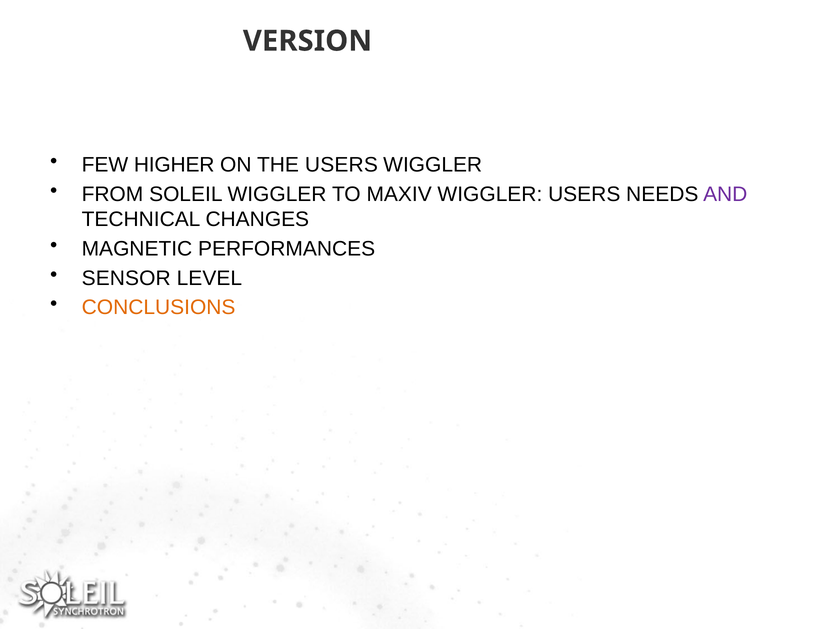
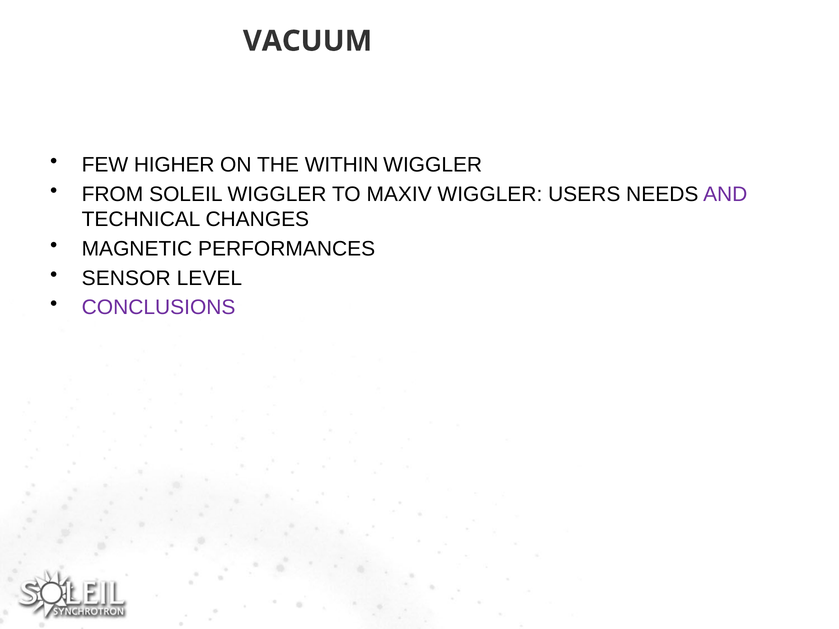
VERSION: VERSION -> VACUUM (308, 41)
THE USERS: USERS -> WITHIN (342, 165)
CONCLUSIONS colour: orange -> purple (159, 308)
